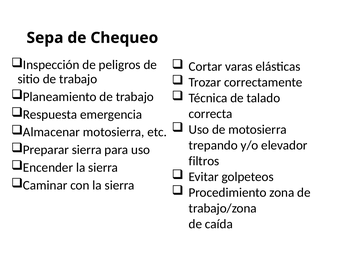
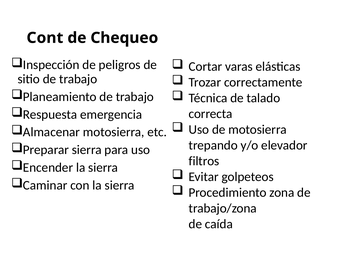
Sepa: Sepa -> Cont (45, 38)
